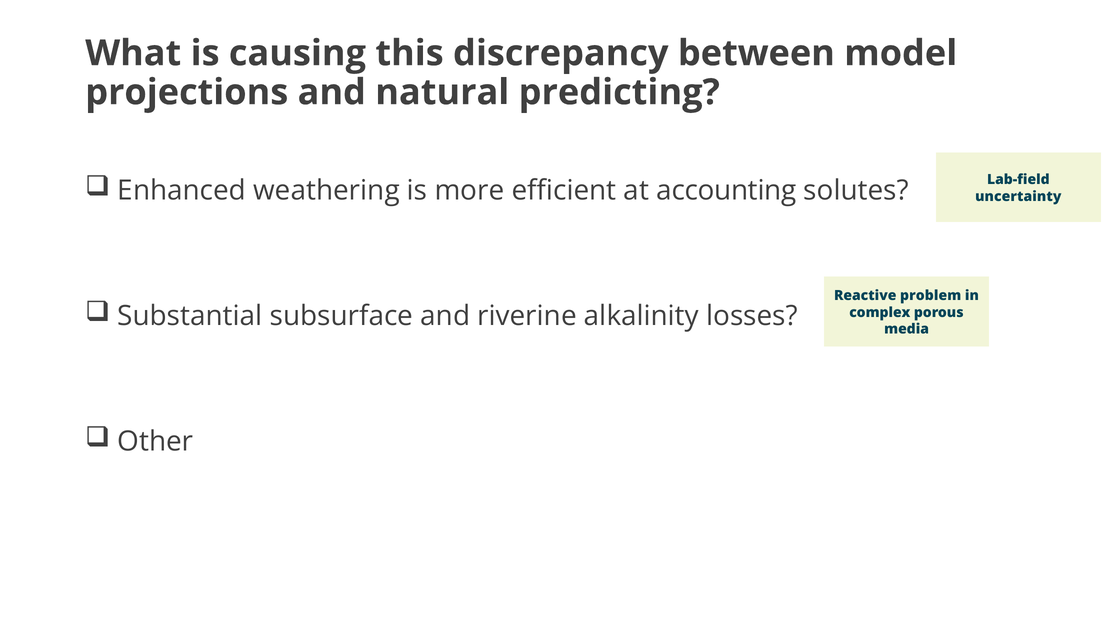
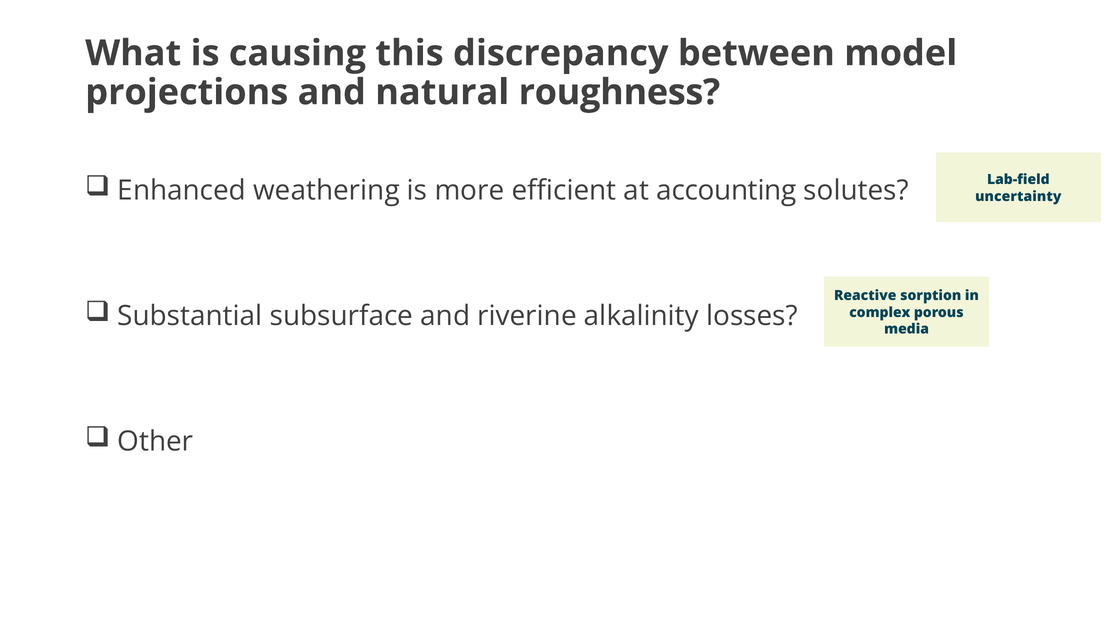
predicting: predicting -> roughness (619, 92)
problem: problem -> sorption (931, 296)
